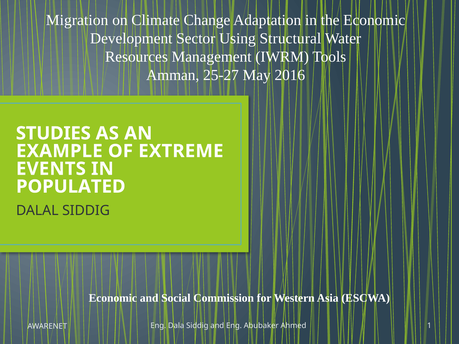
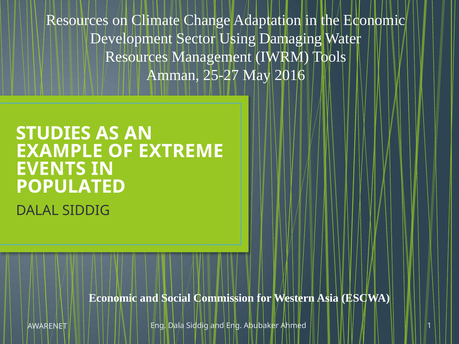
Migration: Migration -> Resources (77, 20)
Structural: Structural -> Damaging (291, 38)
